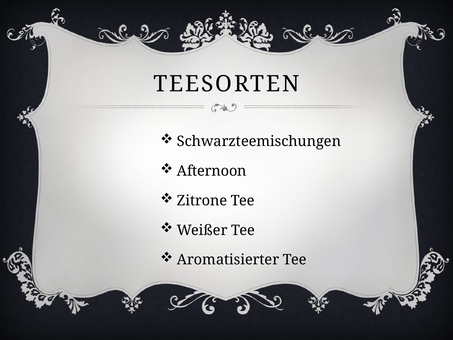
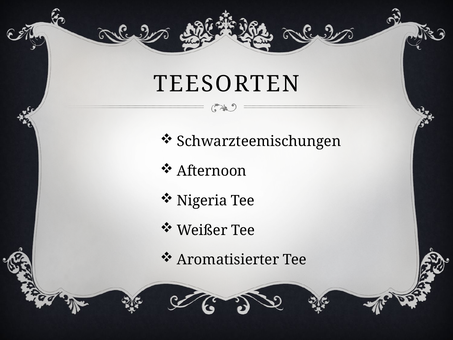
Zitrone: Zitrone -> Nigeria (202, 201)
